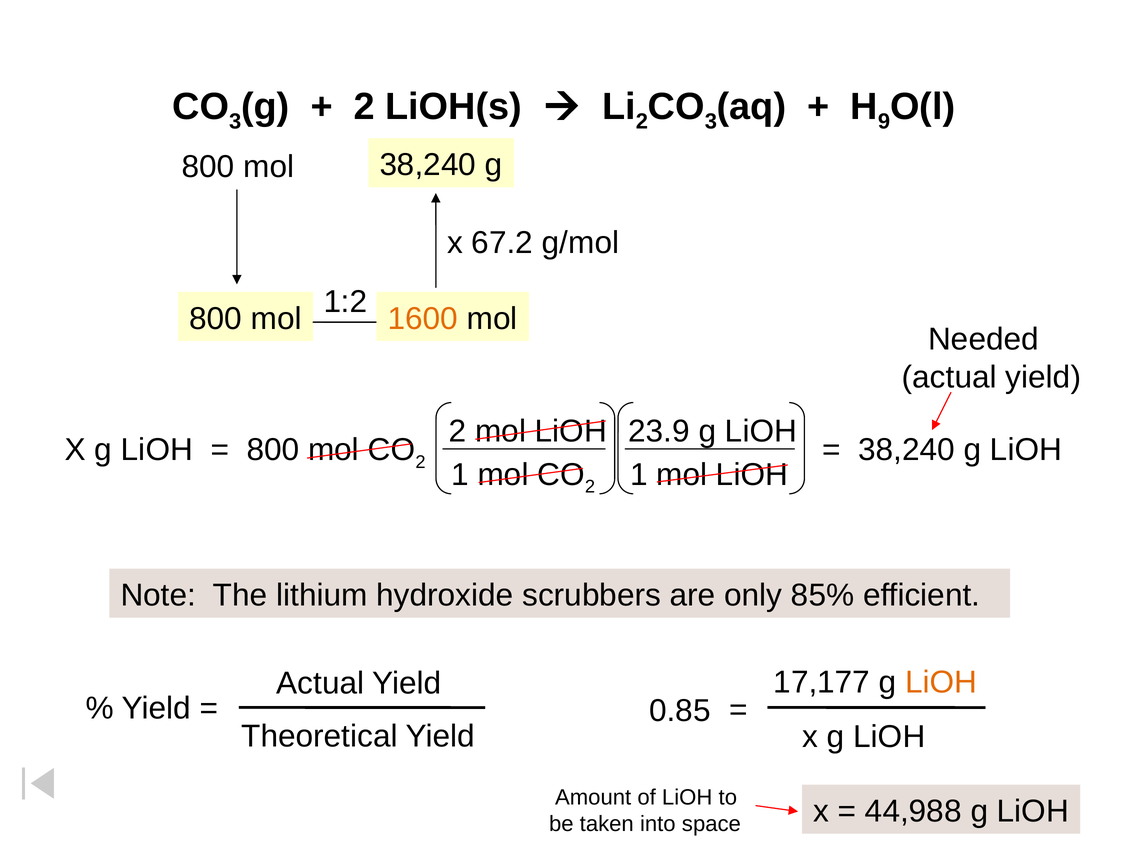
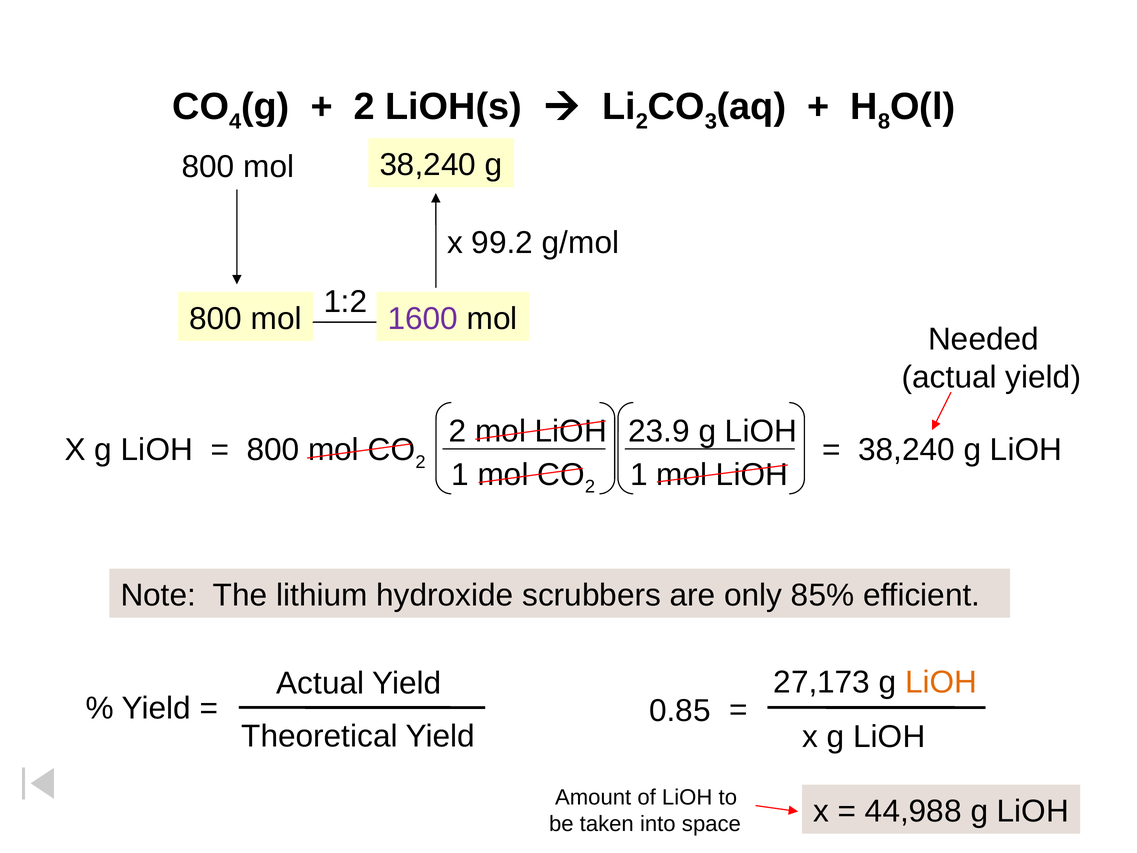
3: 3 -> 4 (235, 121)
9: 9 -> 8 (884, 121)
67.2: 67.2 -> 99.2 (502, 243)
1600 colour: orange -> purple (423, 319)
17,177: 17,177 -> 27,173 (822, 682)
